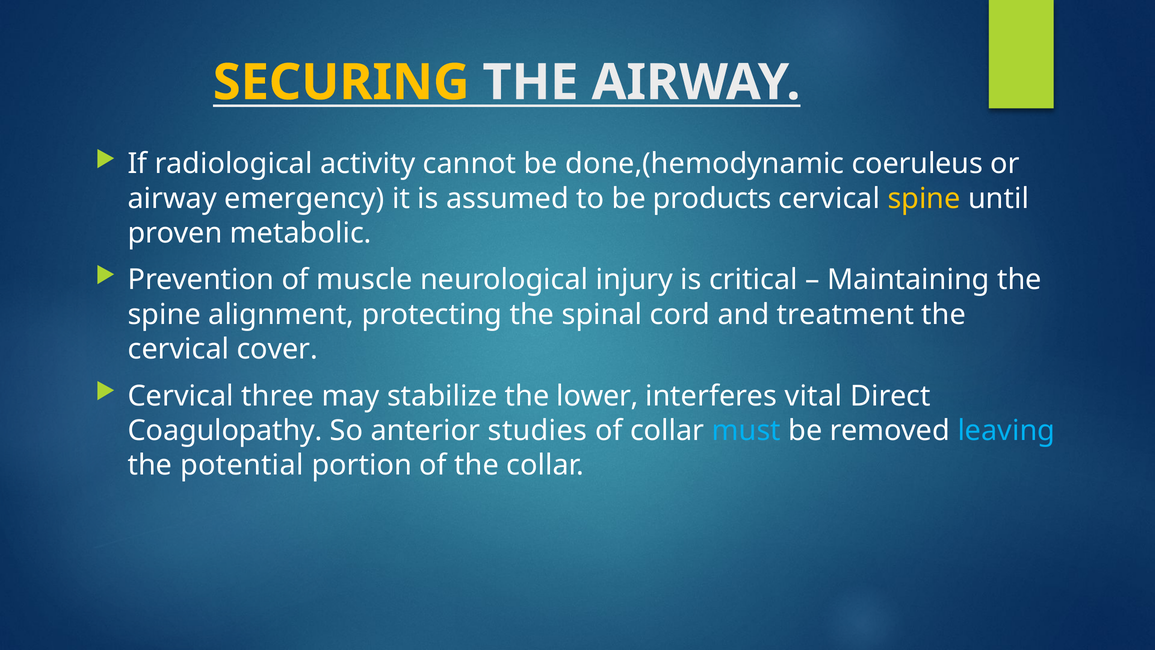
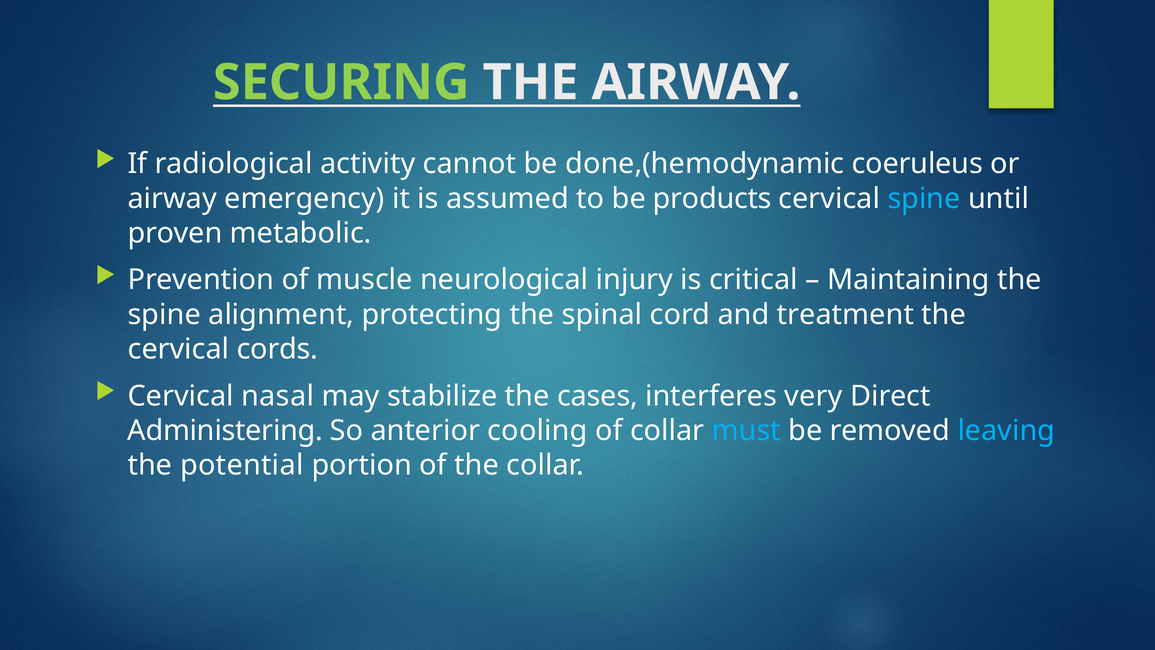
SECURING colour: yellow -> light green (341, 83)
spine colour: yellow -> light blue (924, 198)
cover: cover -> cords (277, 349)
three: three -> nasal (278, 396)
lower: lower -> cases (597, 396)
vital: vital -> very (813, 396)
Coagulopathy: Coagulopathy -> Administering (225, 430)
studies: studies -> cooling (538, 430)
